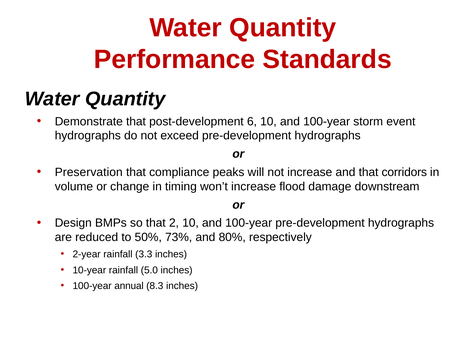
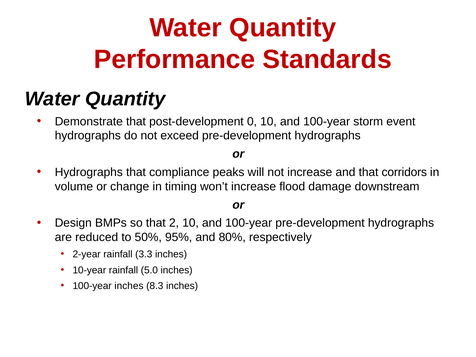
6: 6 -> 0 (252, 121)
Preservation: Preservation -> Hydrographs (89, 172)
73%: 73% -> 95% (179, 237)
100-year annual: annual -> inches (129, 286)
